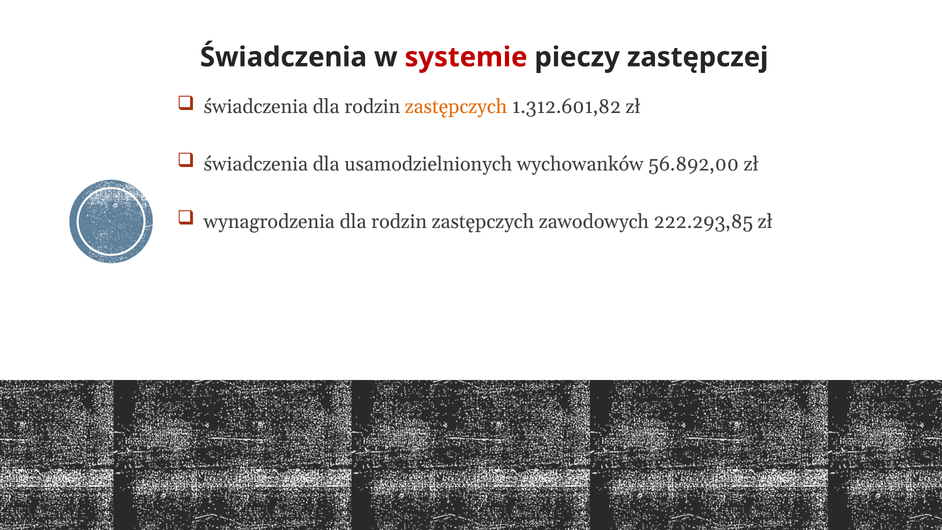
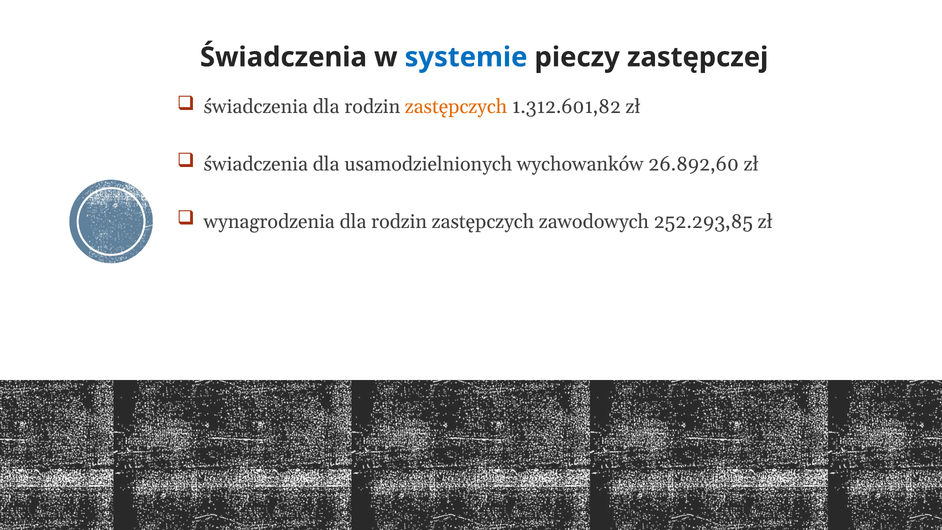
systemie colour: red -> blue (466, 57)
56.892,00: 56.892,00 -> 26.892,60 (694, 164)
222.293,85: 222.293,85 -> 252.293,85 (703, 222)
